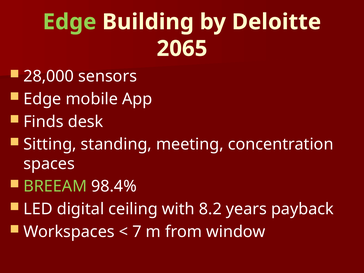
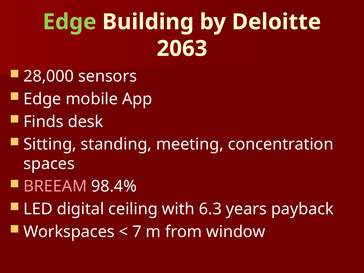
2065: 2065 -> 2063 (182, 49)
BREEAM colour: light green -> pink (55, 186)
8.2: 8.2 -> 6.3 (210, 209)
